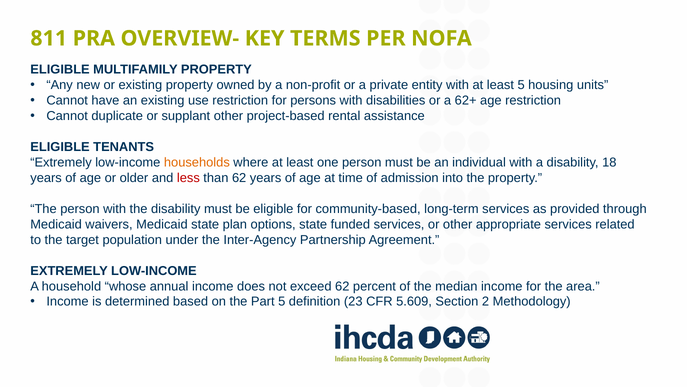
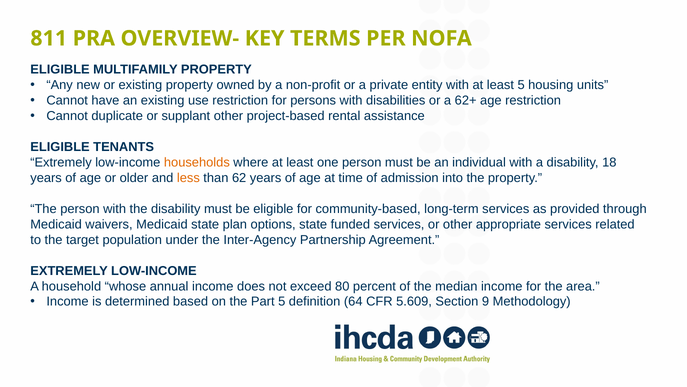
less colour: red -> orange (188, 178)
exceed 62: 62 -> 80 (342, 286)
23: 23 -> 64 (353, 301)
2: 2 -> 9 (486, 301)
